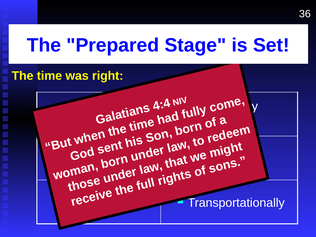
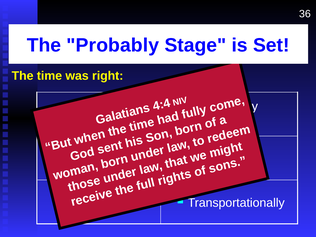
Prepared: Prepared -> Probably (113, 45)
